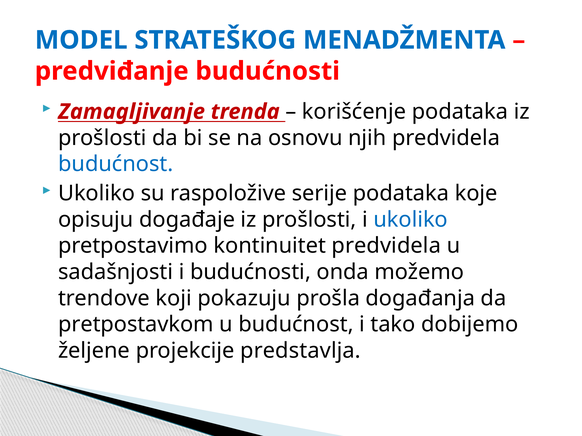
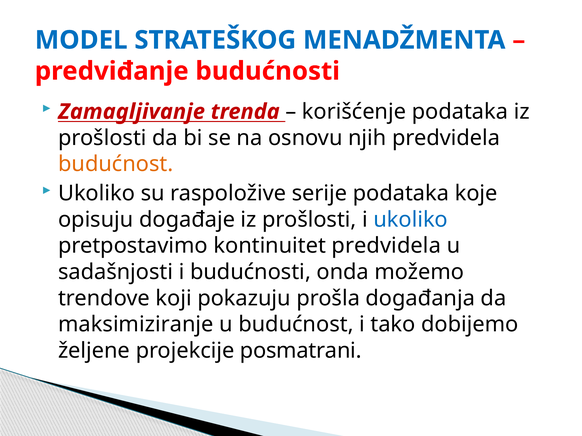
budućnost colour: blue -> orange (116, 164)
pretpostavkom: pretpostavkom -> maksimiziranje (136, 325)
predstavlja: predstavlja -> posmatrani (301, 351)
